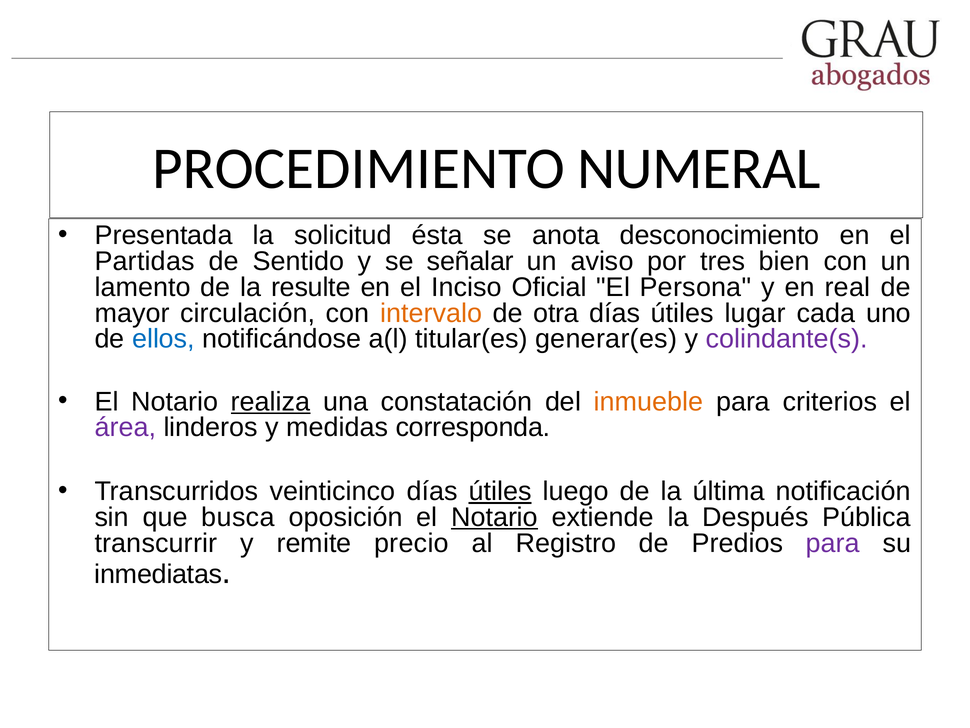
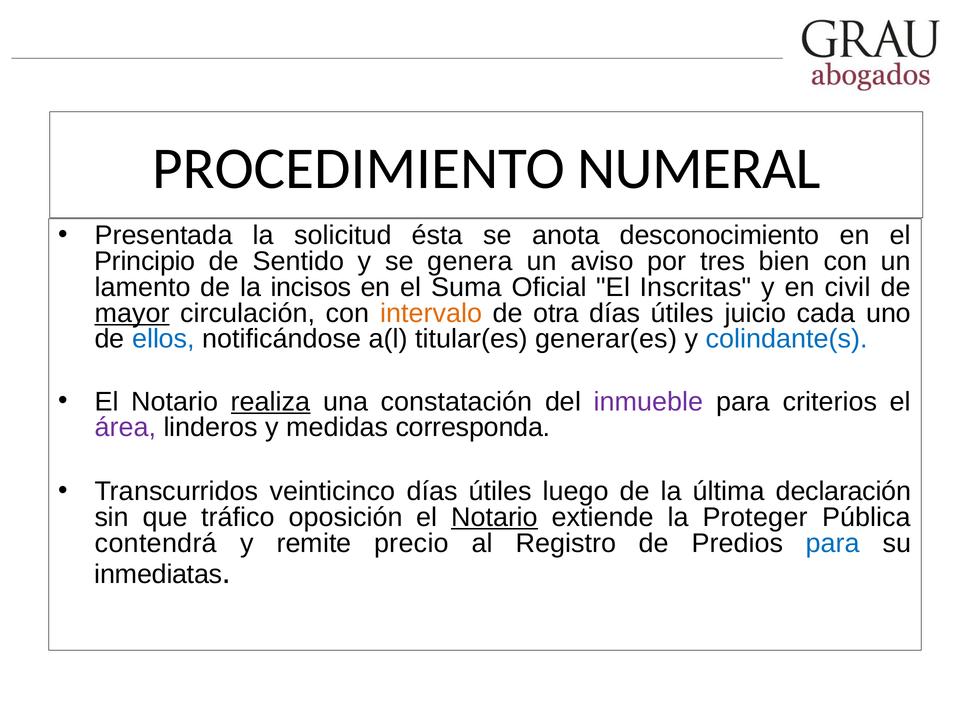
Partidas: Partidas -> Principio (145, 261)
señalar: señalar -> genera (470, 261)
resulte: resulte -> incisos (311, 287)
Inciso: Inciso -> Suma (466, 287)
Persona: Persona -> Inscritas (696, 287)
real: real -> civil (848, 287)
mayor underline: none -> present (132, 313)
lugar: lugar -> juicio (755, 313)
colindante(s colour: purple -> blue (787, 339)
inmueble colour: orange -> purple (649, 401)
útiles underline: present -> none (500, 491)
notificación: notificación -> declaración (844, 491)
busca: busca -> tráfico (238, 517)
Después: Después -> Proteger (755, 517)
transcurrir: transcurrir -> contendrá (156, 543)
para colour: purple -> blue (833, 543)
